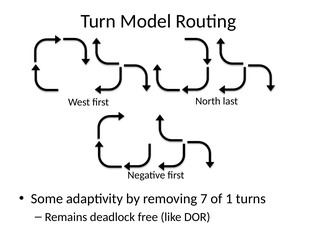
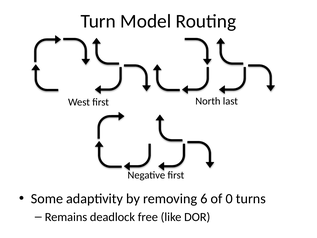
7: 7 -> 6 (204, 199)
1: 1 -> 0 (229, 199)
